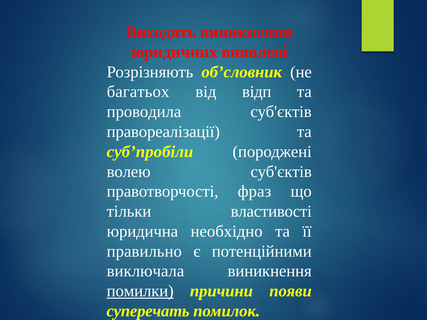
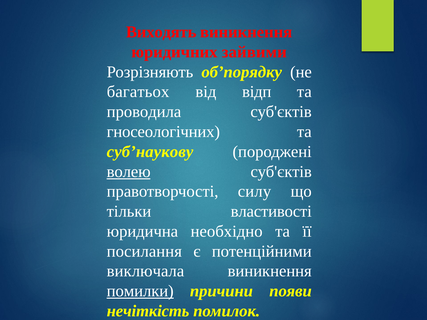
виявлені: виявлені -> зайвими (254, 52)
об’словник: об’словник -> об’порядку (242, 72)
правореалізації: правореалізації -> гносеологічних (163, 132)
суб’пробіли: суб’пробіли -> суб’наукову (150, 152)
волею underline: none -> present (129, 172)
фраз: фраз -> силу (254, 192)
правильно: правильно -> посилання (144, 251)
суперечать: суперечать -> нечіткість (148, 311)
